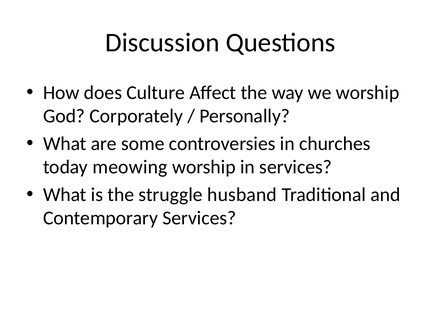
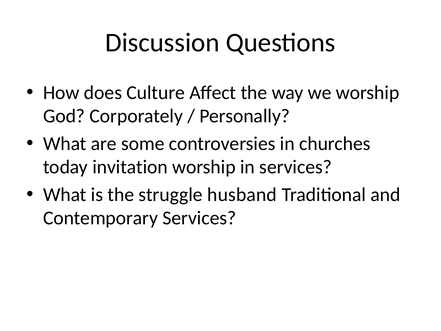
meowing: meowing -> invitation (130, 167)
